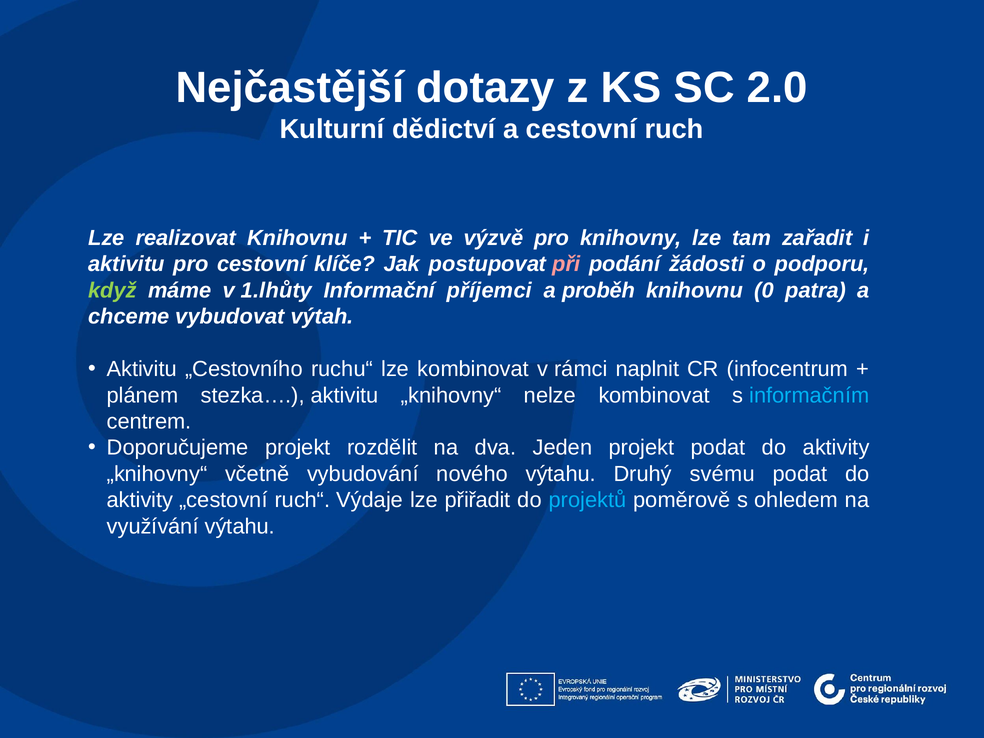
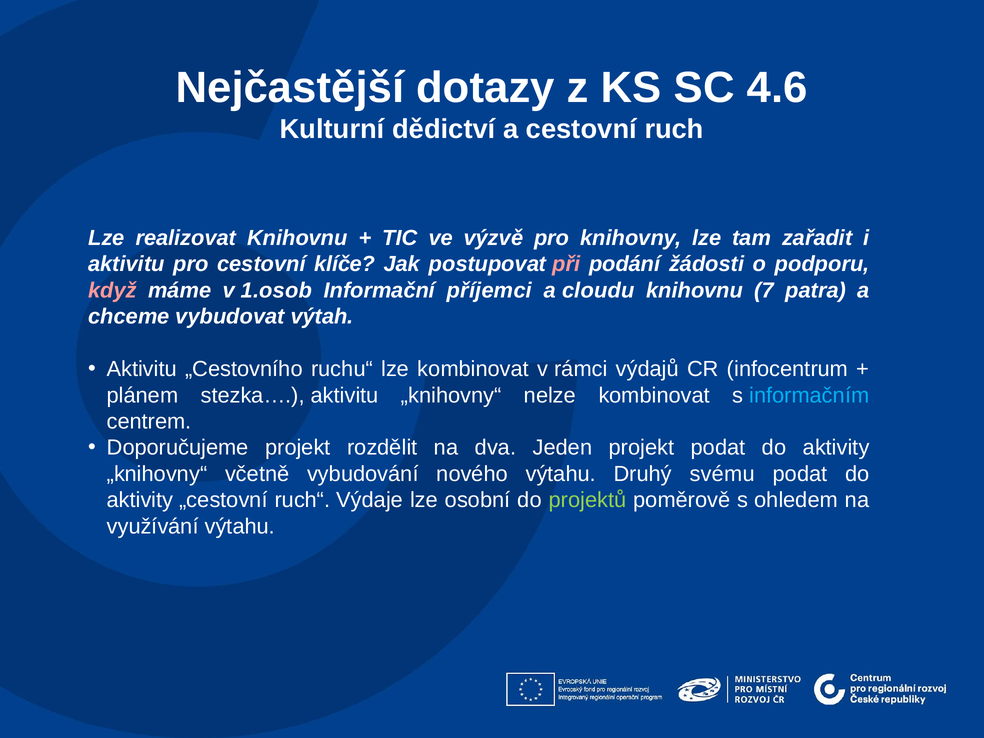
2.0: 2.0 -> 4.6 (777, 88)
když colour: light green -> pink (113, 290)
1.lhůty: 1.lhůty -> 1.osob (276, 290)
proběh: proběh -> cloudu (598, 290)
0: 0 -> 7 (764, 290)
naplnit: naplnit -> výdajů (647, 369)
přiřadit: přiřadit -> osobní (478, 500)
projektů colour: light blue -> light green (588, 500)
